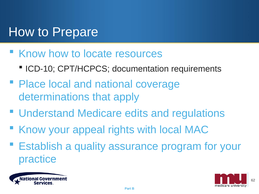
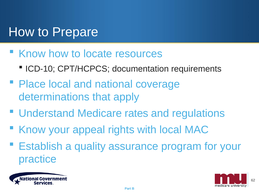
edits: edits -> rates (137, 114)
